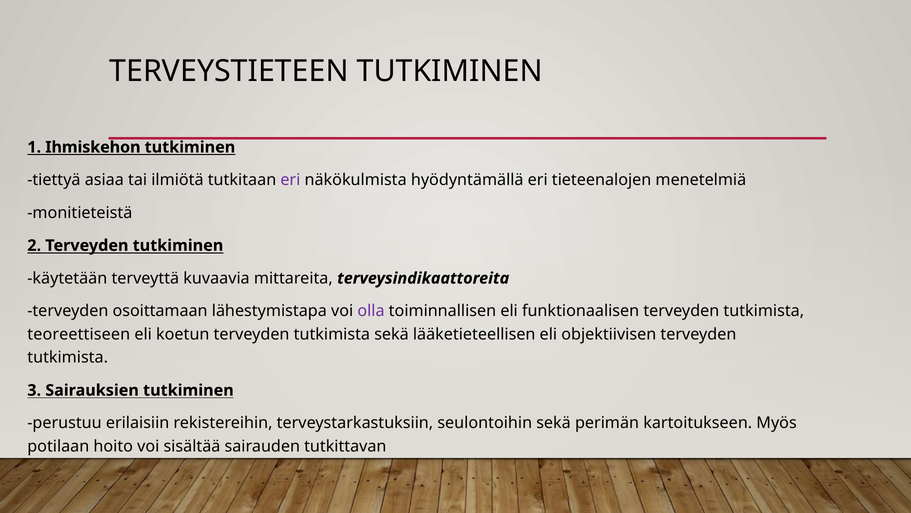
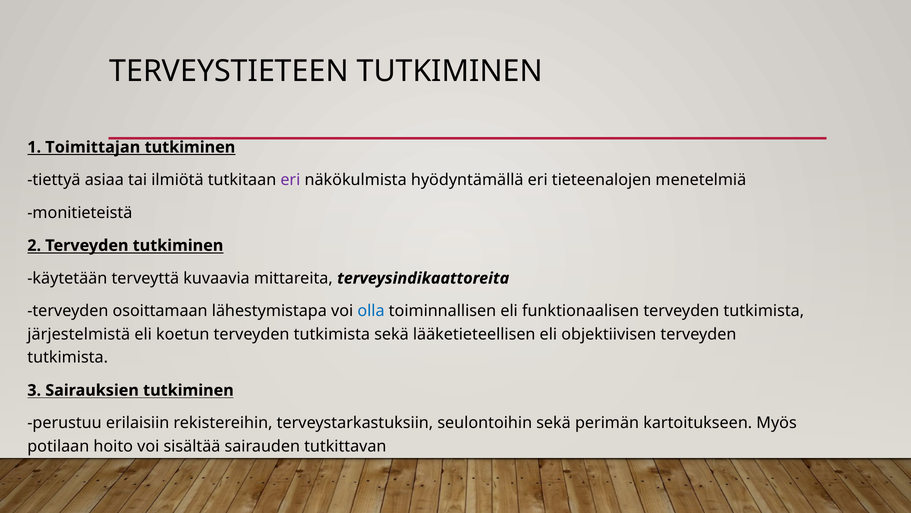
Ihmiskehon: Ihmiskehon -> Toimittajan (93, 147)
olla colour: purple -> blue (371, 311)
teoreettiseen: teoreettiseen -> järjestelmistä (79, 334)
